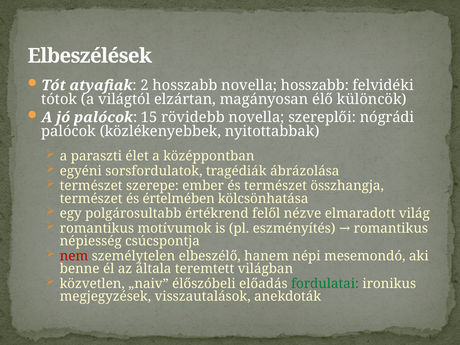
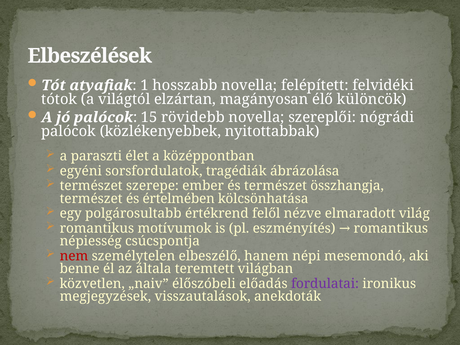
2: 2 -> 1 (145, 85)
novella hosszabb: hosszabb -> felépített (315, 85)
fordulatai colour: green -> purple (325, 284)
